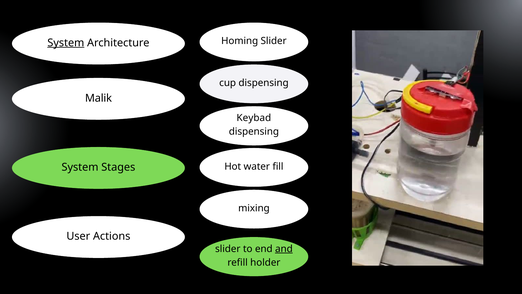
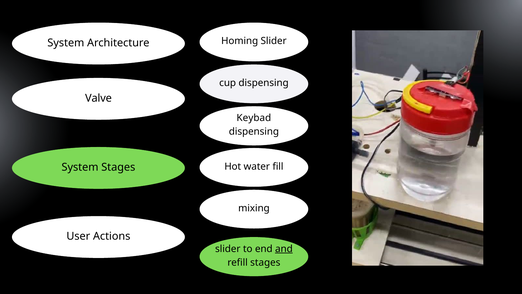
System underline: present -> none (66, 43)
Malik: Malik -> Valve (98, 98)
refill holder: holder -> stages (265, 262)
